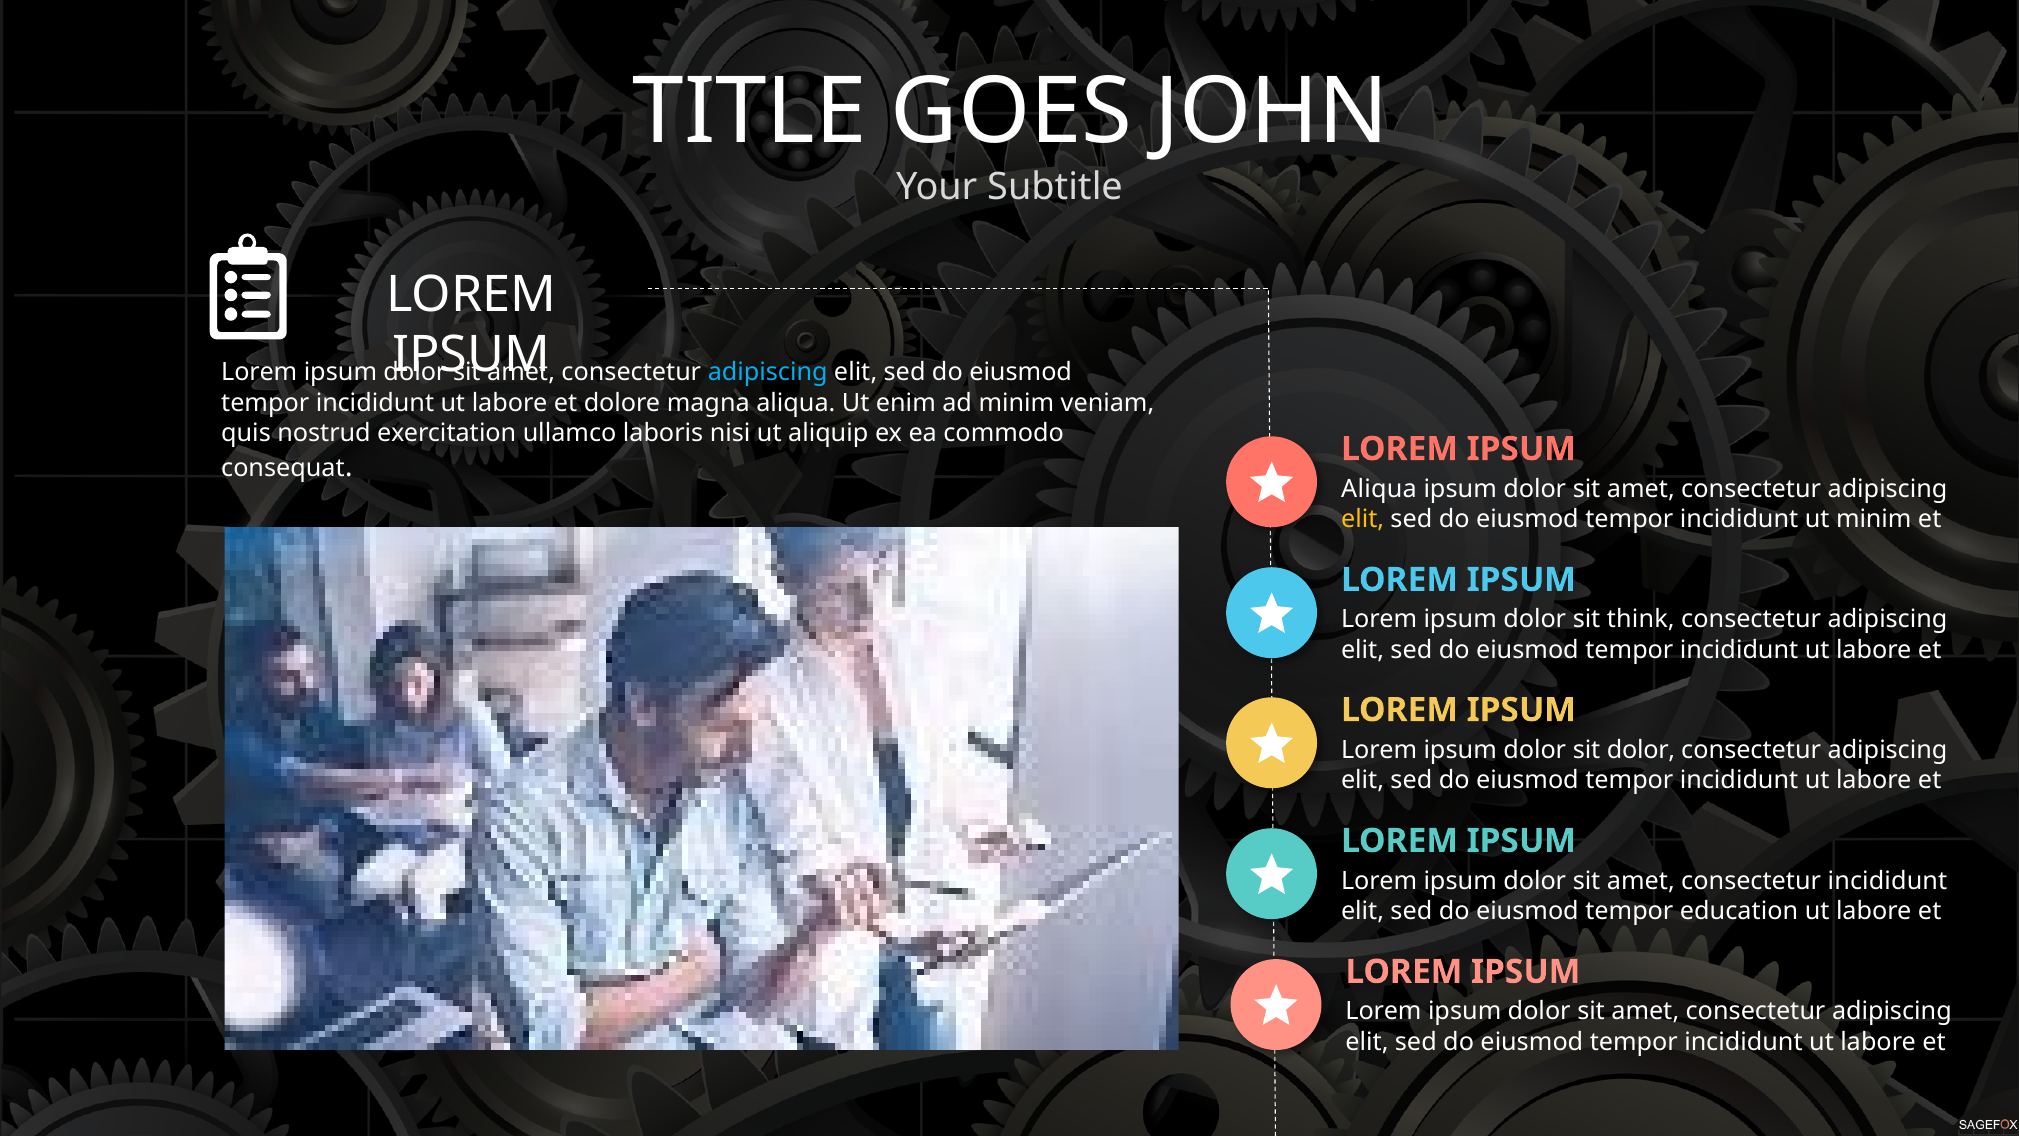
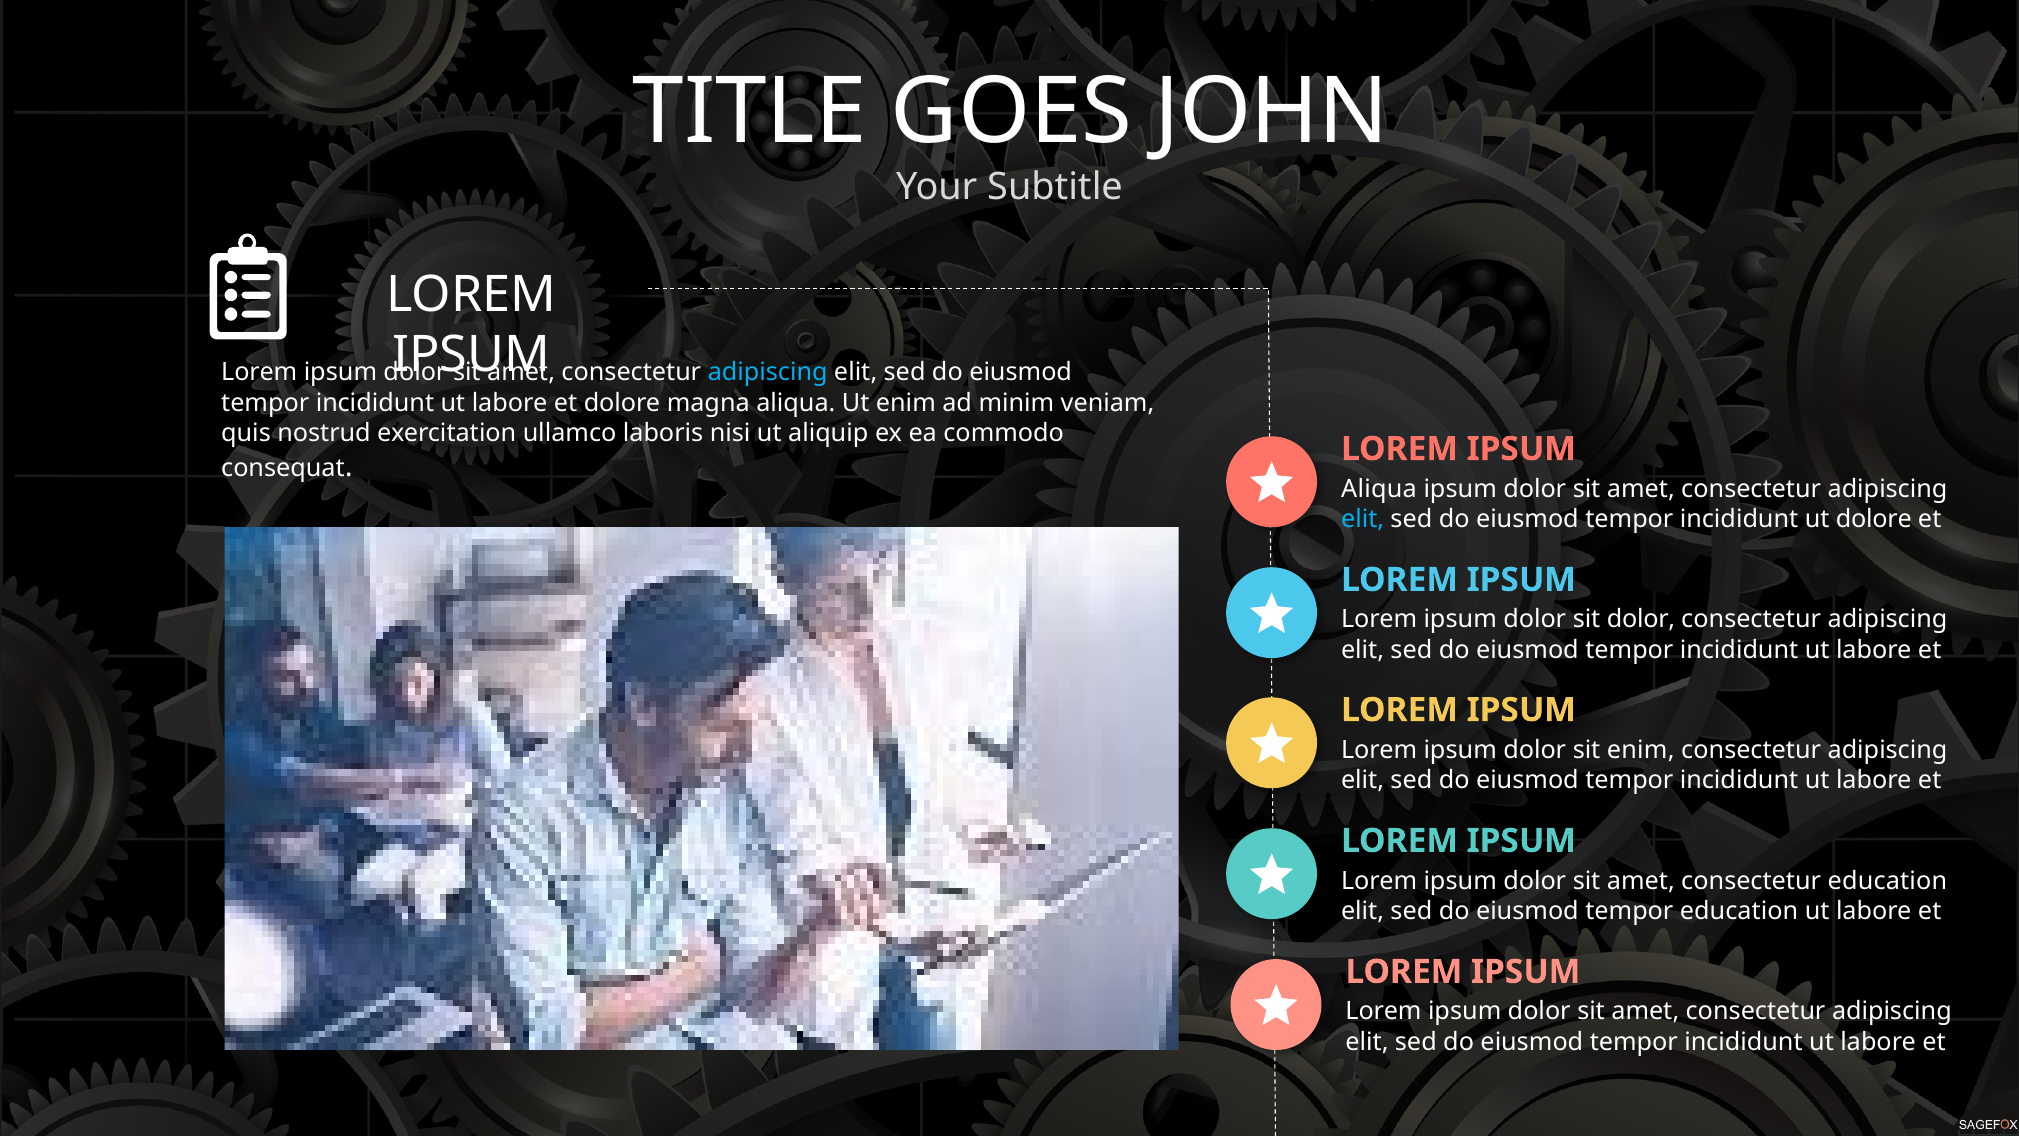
elit colour: yellow -> light blue (1363, 519)
ut minim: minim -> dolore (1874, 519)
sit think: think -> dolor (1641, 619)
sit dolor: dolor -> enim (1641, 750)
consectetur incididunt: incididunt -> education (1887, 880)
